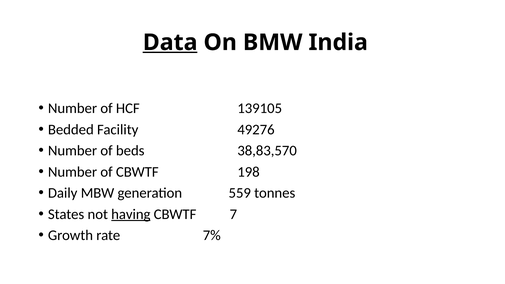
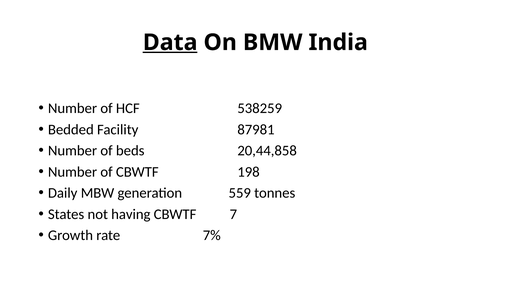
139105: 139105 -> 538259 (260, 108)
49276: 49276 -> 87981 (256, 130)
38,83,570: 38,83,570 -> 20,44,858 (267, 151)
having underline: present -> none (131, 214)
